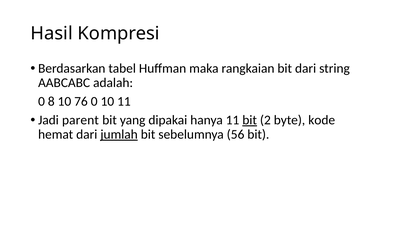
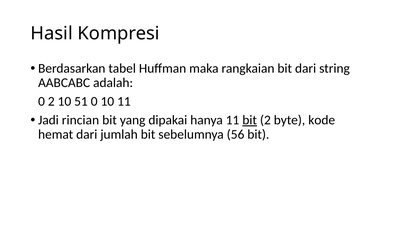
0 8: 8 -> 2 (51, 102)
76: 76 -> 51 (81, 102)
parent: parent -> rincian (80, 120)
jumlah underline: present -> none (119, 135)
